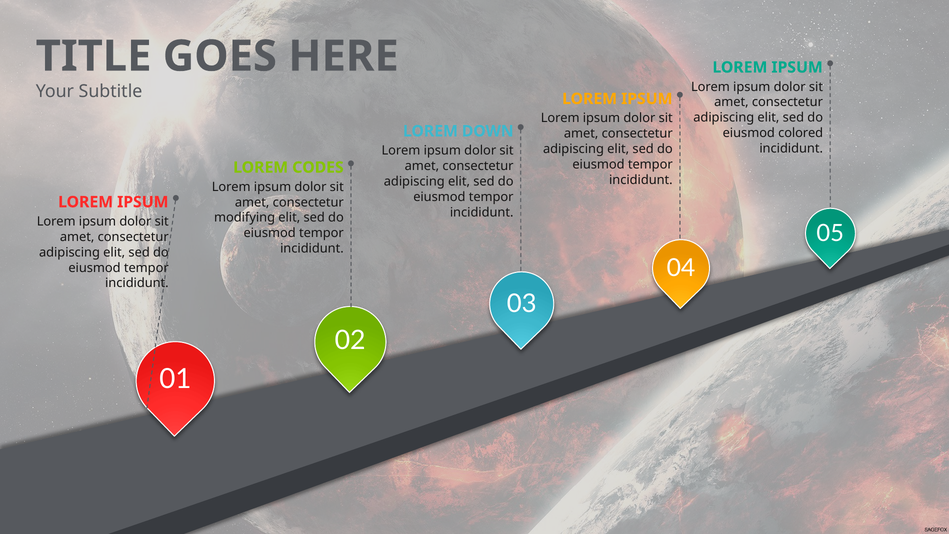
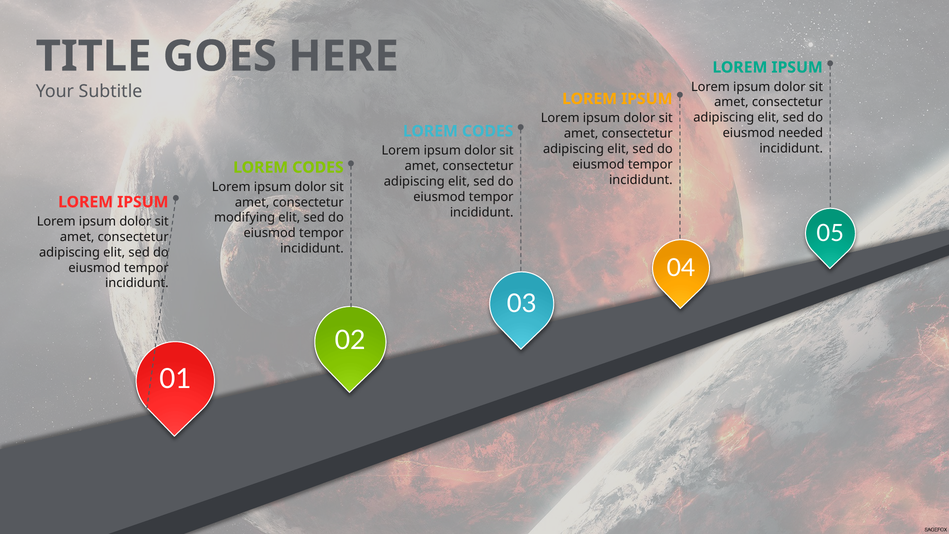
DOWN: DOWN -> CODES (488, 131)
colored: colored -> needed (801, 133)
